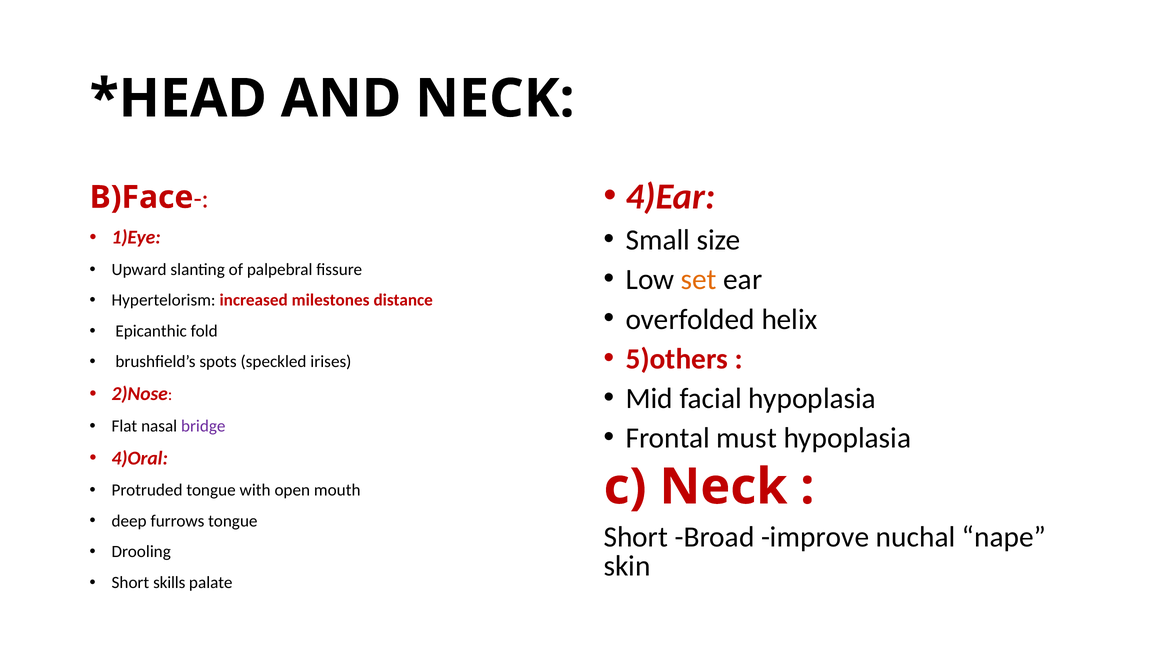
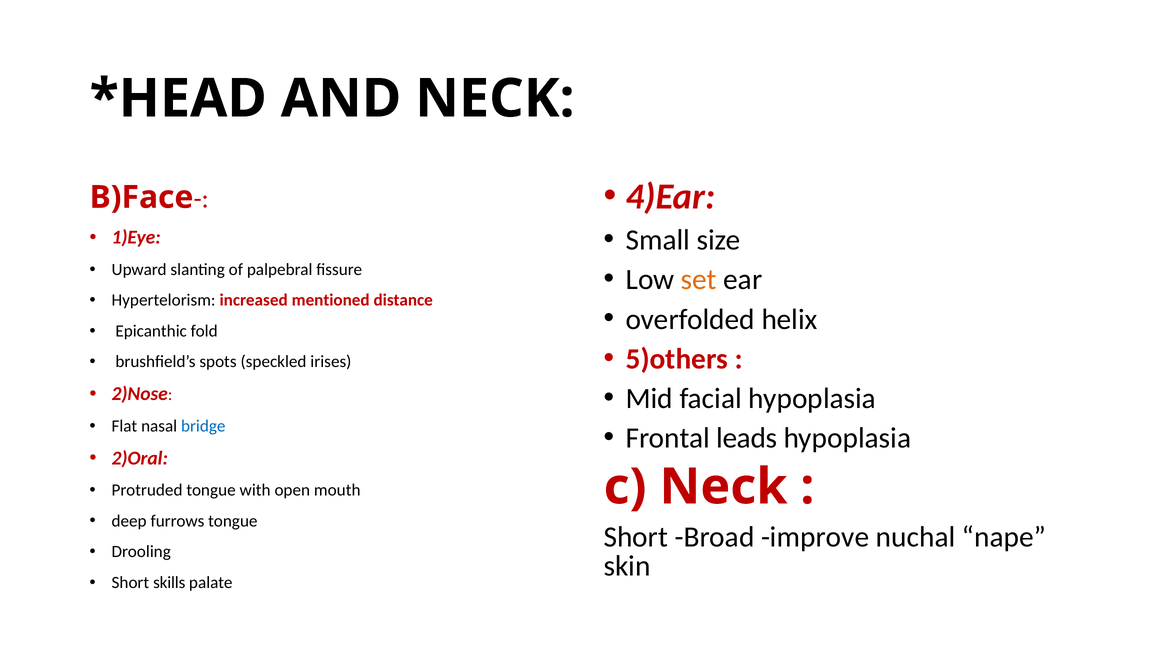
milestones: milestones -> mentioned (331, 300)
bridge colour: purple -> blue (203, 426)
must: must -> leads (747, 438)
4)Oral: 4)Oral -> 2)Oral (140, 458)
